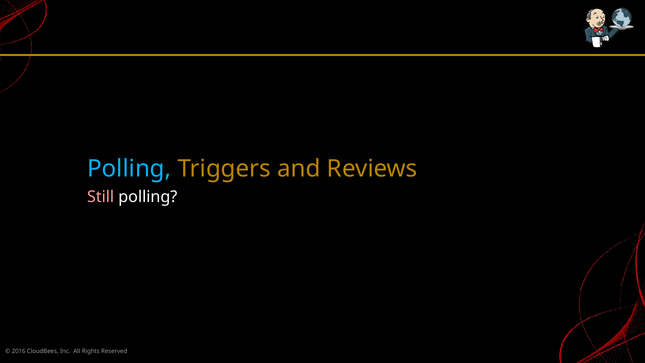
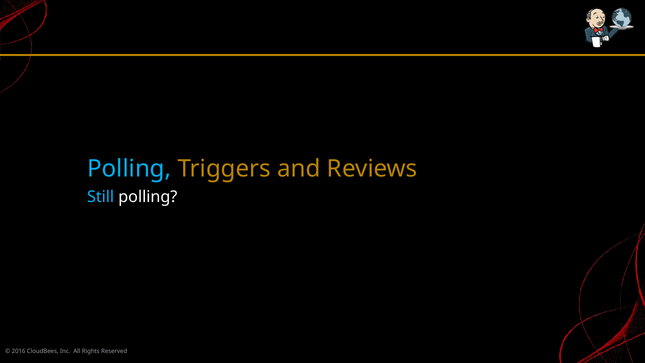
Still colour: pink -> light blue (101, 197)
